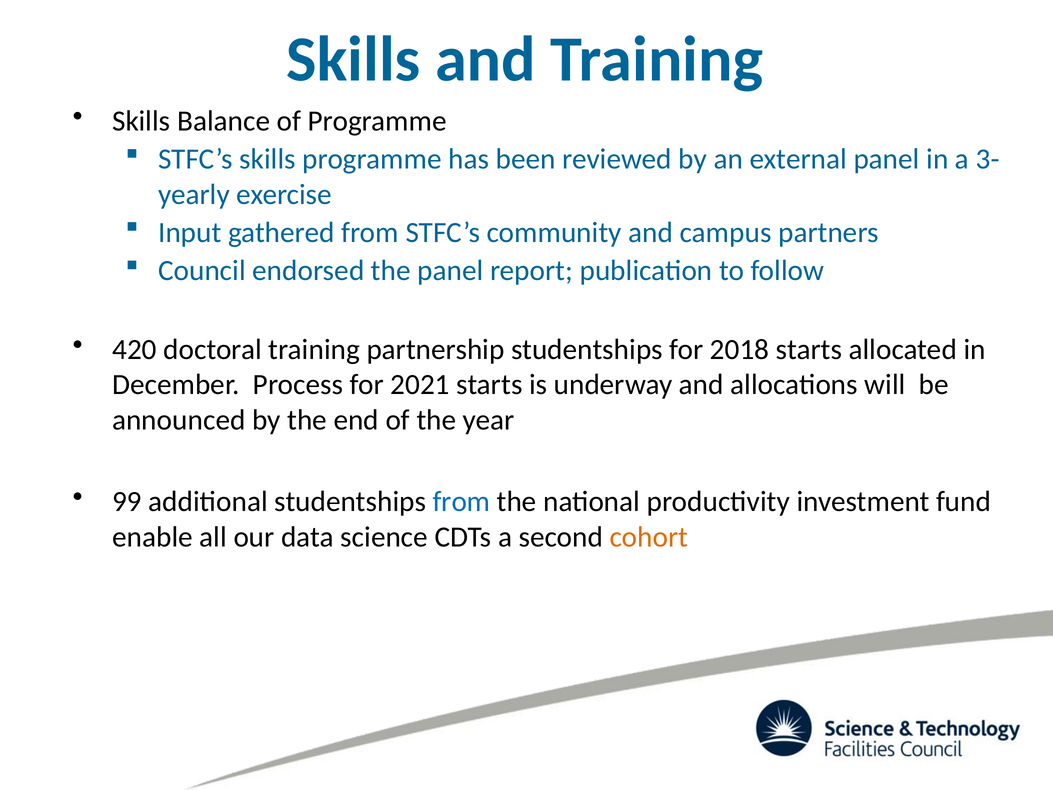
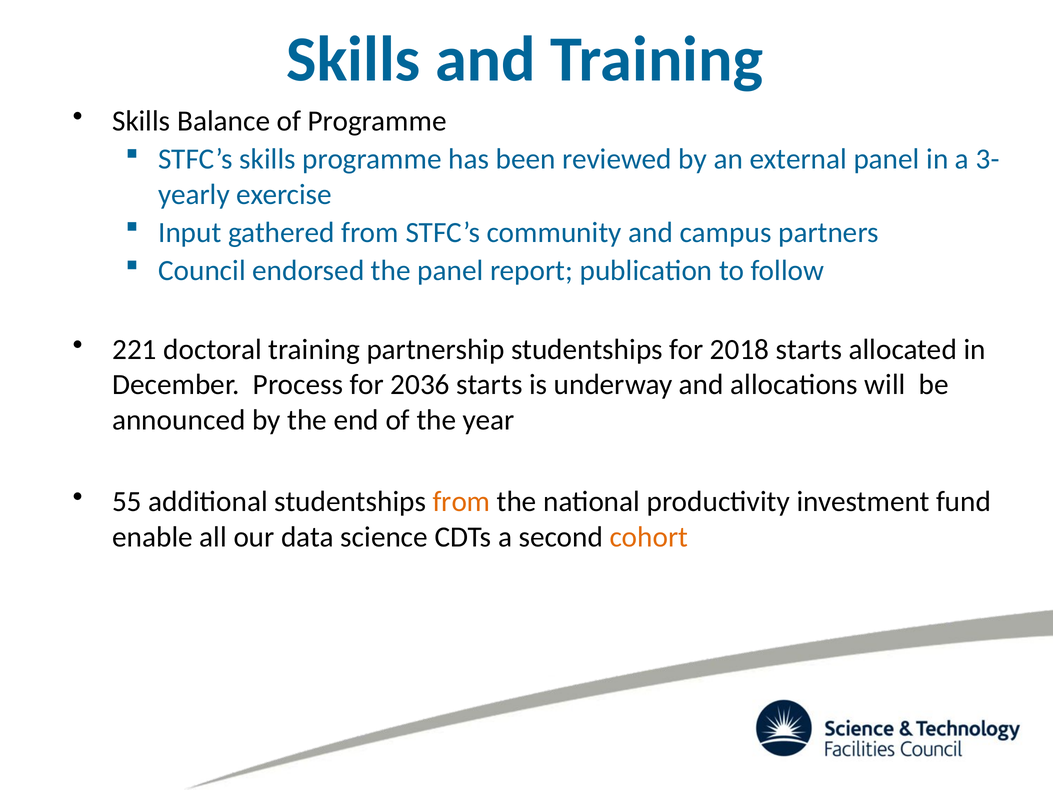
420: 420 -> 221 (134, 350)
2021: 2021 -> 2036 (420, 385)
99: 99 -> 55 (127, 502)
from colour: blue -> orange (461, 502)
